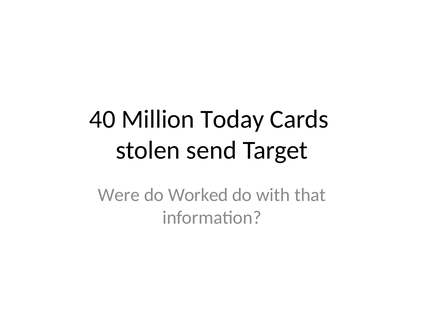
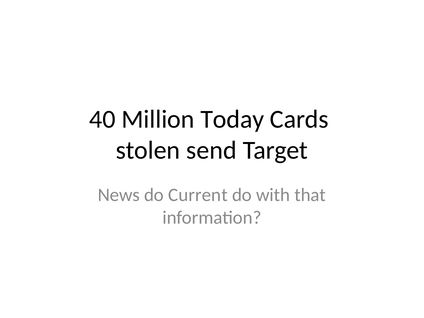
Were: Were -> News (119, 195)
Worked: Worked -> Current (198, 195)
